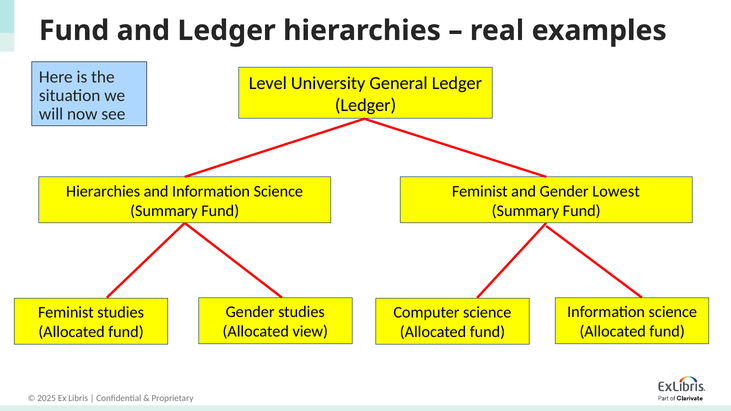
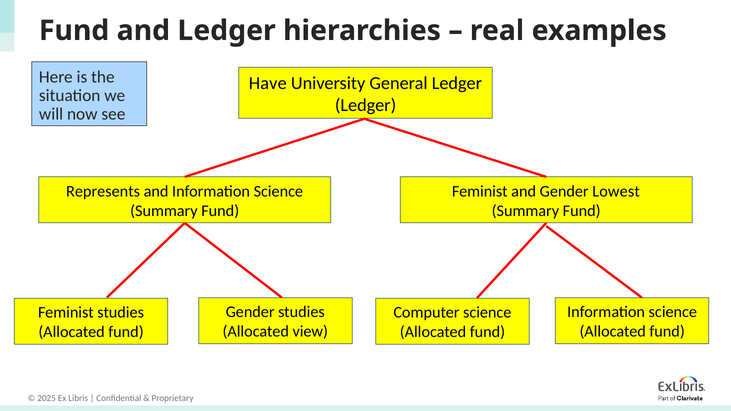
Level: Level -> Have (268, 83)
Hierarchies: Hierarchies -> Represents (103, 191)
